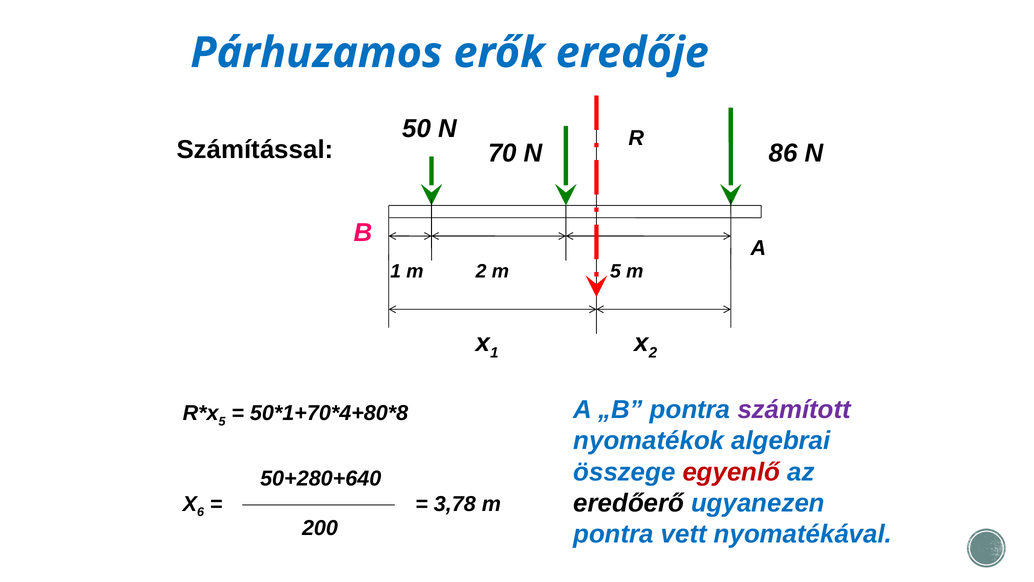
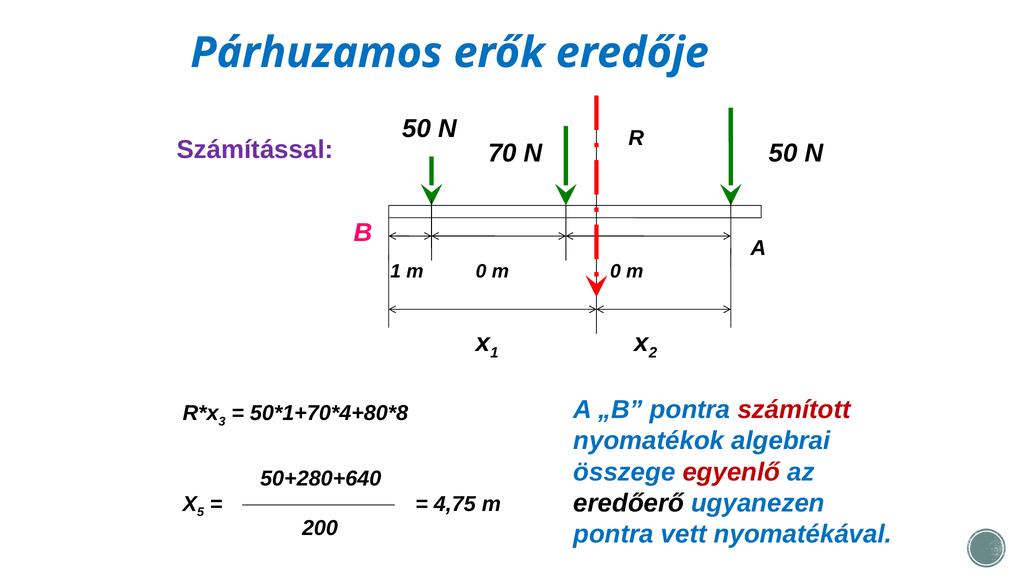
Számítással colour: black -> purple (255, 150)
N 86: 86 -> 50 (783, 153)
1 m 2: 2 -> 0 (481, 271)
5: 5 -> 0 (615, 271)
számított colour: purple -> red (794, 410)
5: 5 -> 3 (222, 421)
6: 6 -> 5 (200, 512)
3,78: 3,78 -> 4,75 (455, 504)
